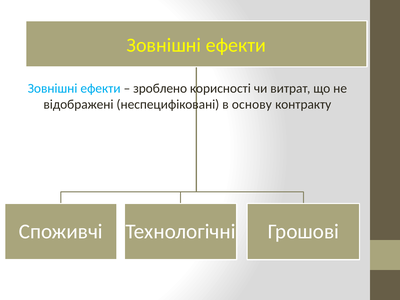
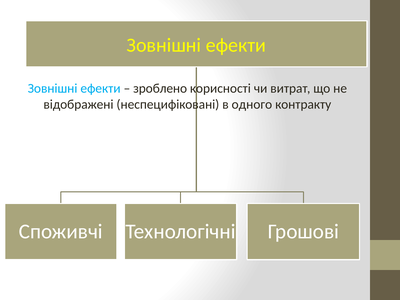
основу: основу -> одного (252, 104)
